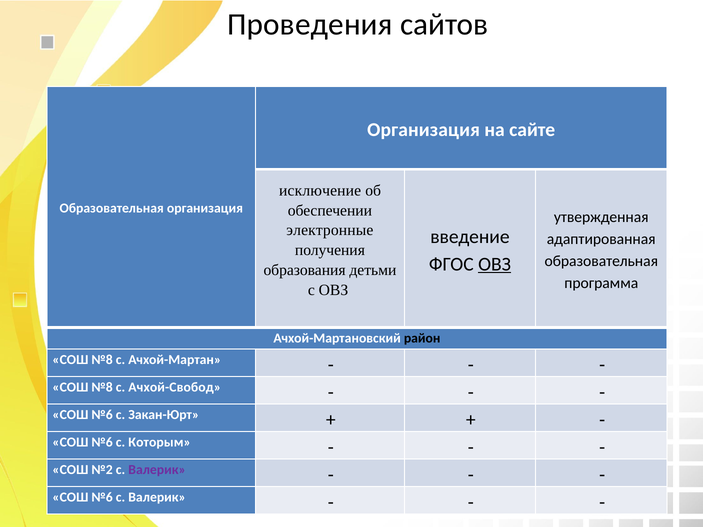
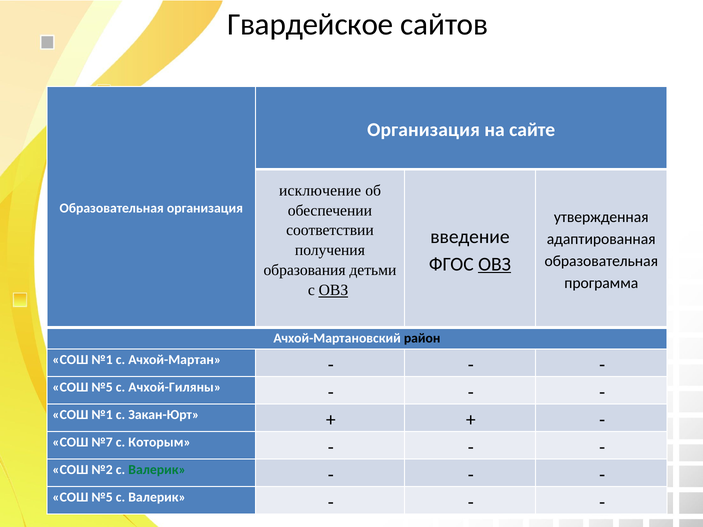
Проведения: Проведения -> Гвардейское (310, 24)
электронные: электронные -> соответствии (330, 230)
ОВЗ underline: none -> present (333, 290)
№8: №8 -> №1 (102, 360)
№8: №8 -> №5 (102, 388)
Ачхой-Свобод: Ачхой-Свобод -> Ачхой-Гиляны (175, 388)
№6: №6 -> №1 (102, 415)
№6: №6 -> №7 (102, 443)
Валерик colour: purple -> green (157, 470)
№6: №6 -> №5 (102, 498)
